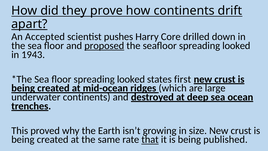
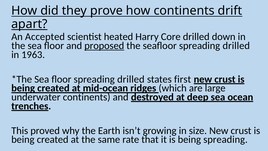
pushes: pushes -> heated (118, 37)
seafloor spreading looked: looked -> drilled (236, 46)
1943: 1943 -> 1963 (33, 55)
floor spreading looked: looked -> drilled (131, 79)
that underline: present -> none (150, 139)
being published: published -> spreading (225, 139)
